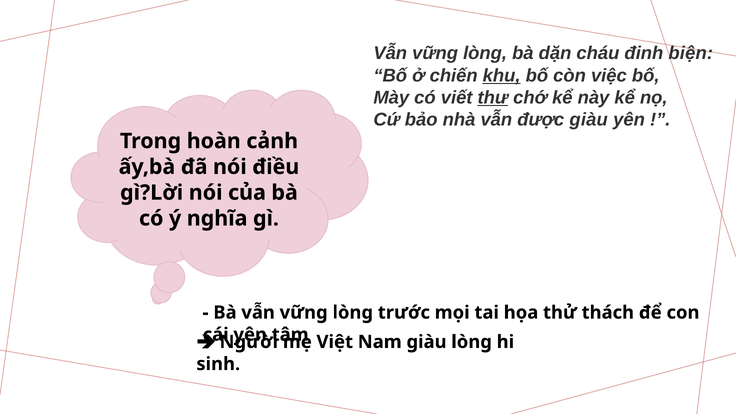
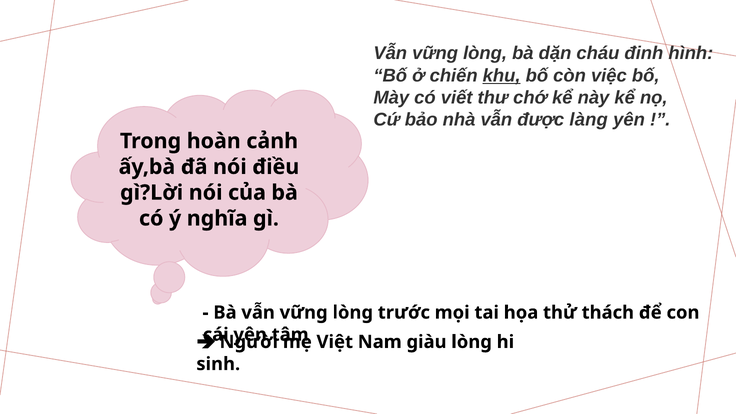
biện: biện -> hình (691, 53)
thư underline: present -> none (493, 98)
giàu: giàu -> làng (589, 120)
